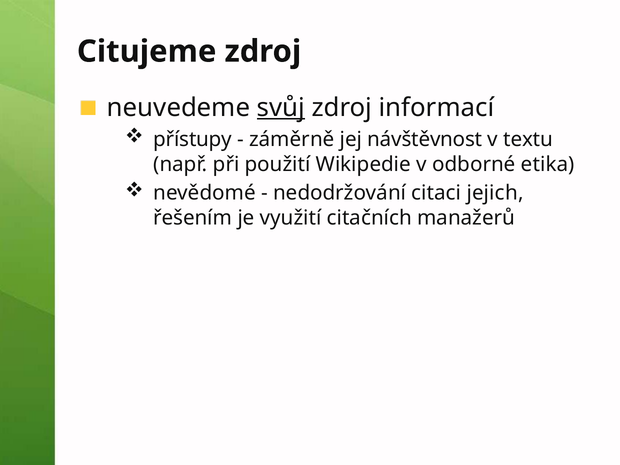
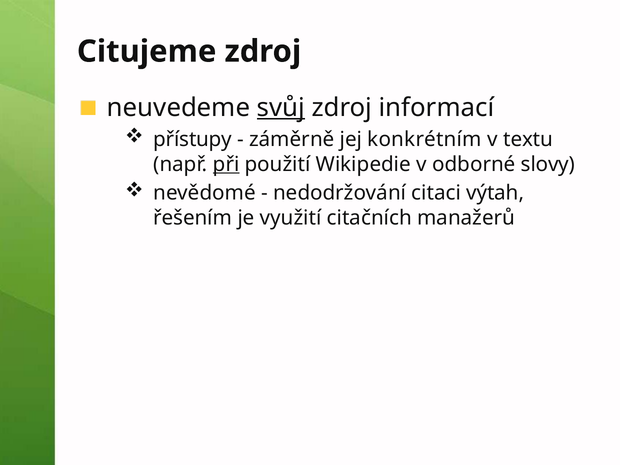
návštěvnost: návštěvnost -> konkrétním (425, 139)
při underline: none -> present (226, 164)
etika: etika -> slovy (548, 164)
jejich: jejich -> výtah (495, 193)
